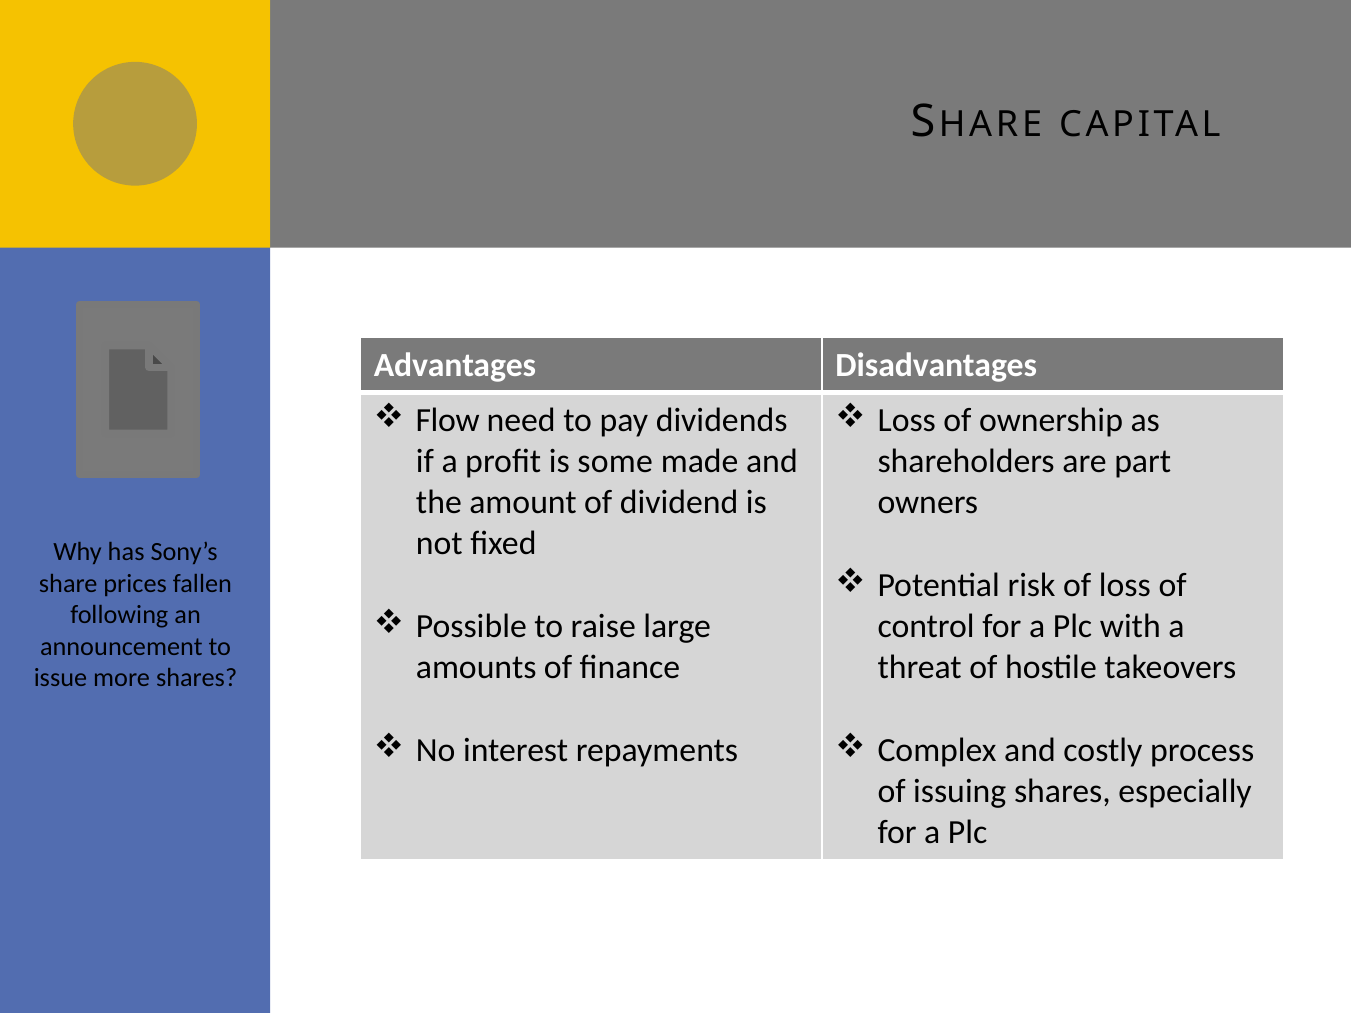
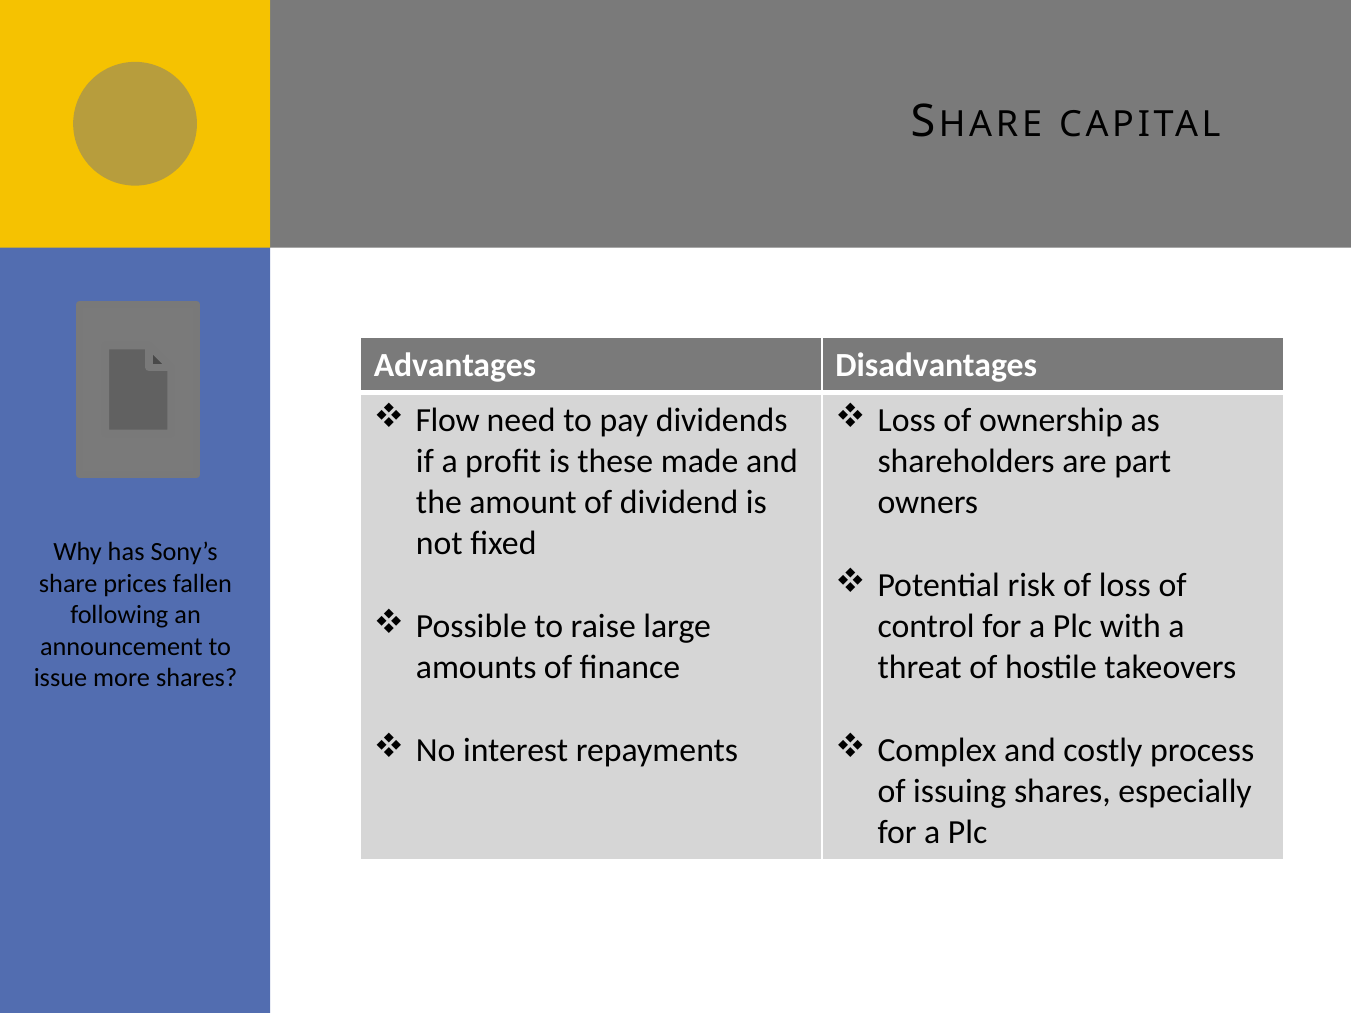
some: some -> these (615, 462)
